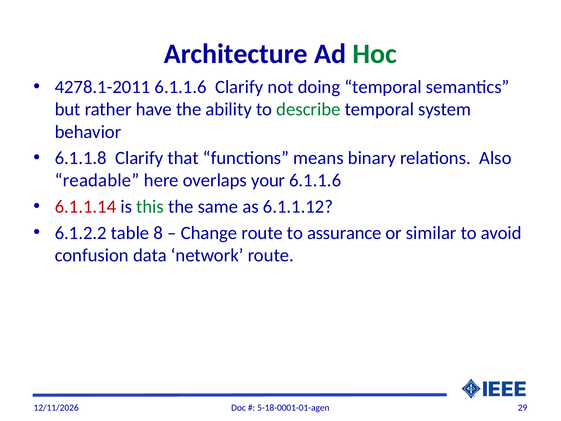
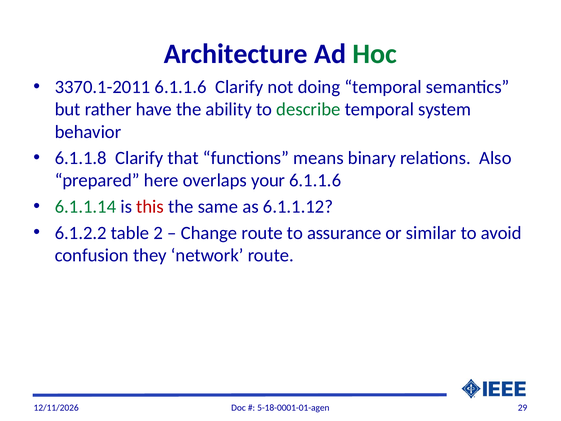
4278.1-2011: 4278.1-2011 -> 3370.1-2011 (103, 87)
readable: readable -> prepared (97, 180)
6.1.1.14 colour: red -> green (85, 207)
this colour: green -> red (150, 207)
8: 8 -> 2 (158, 233)
data: data -> they (150, 255)
